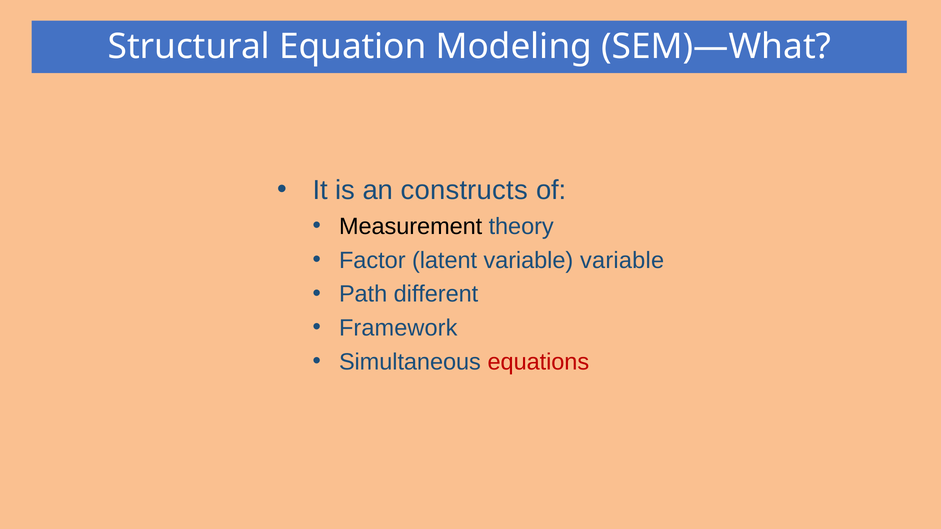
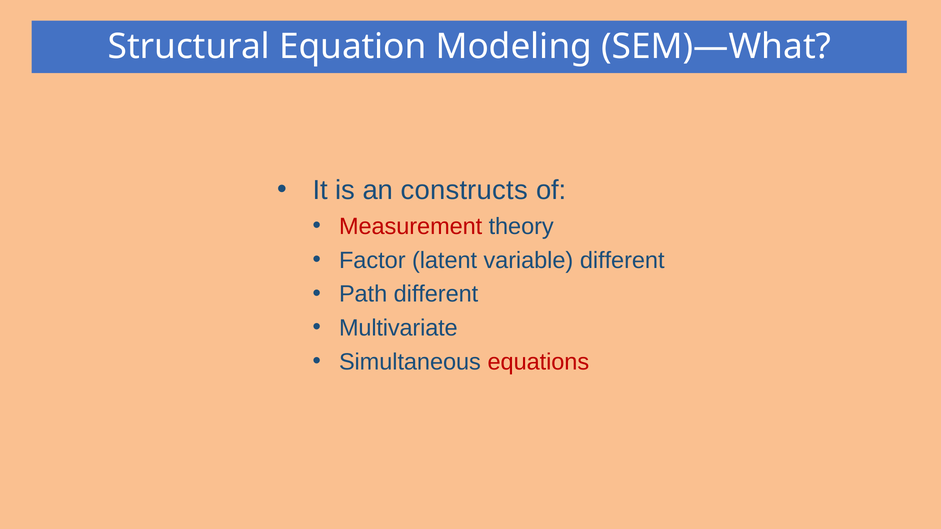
Measurement colour: black -> red (411, 227)
variable variable: variable -> different (622, 260)
Framework: Framework -> Multivariate (398, 328)
